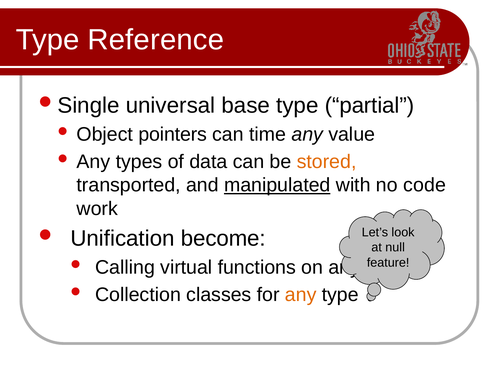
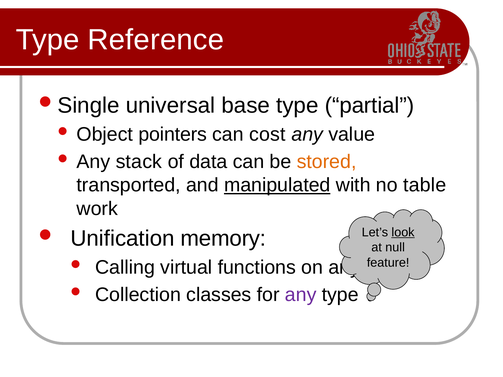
time: time -> cost (267, 134)
types: types -> stack (139, 162)
code: code -> table (425, 185)
look underline: none -> present (403, 233)
become: become -> memory (223, 239)
any colour: orange -> purple (301, 295)
